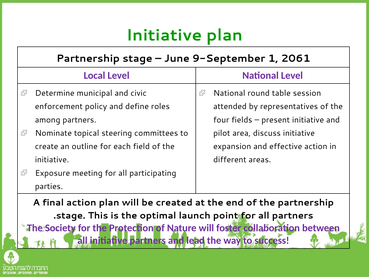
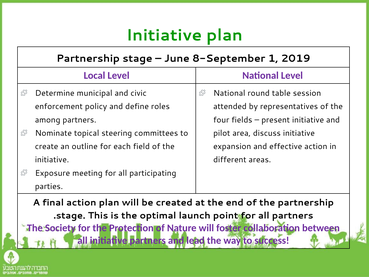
9-September: 9-September -> 8-September (229, 59)
2061: 2061 -> 2019 (296, 59)
